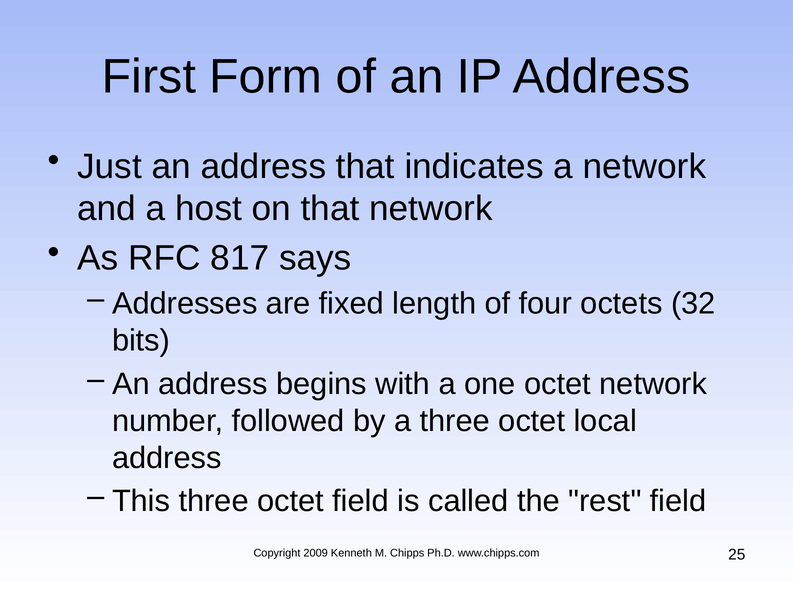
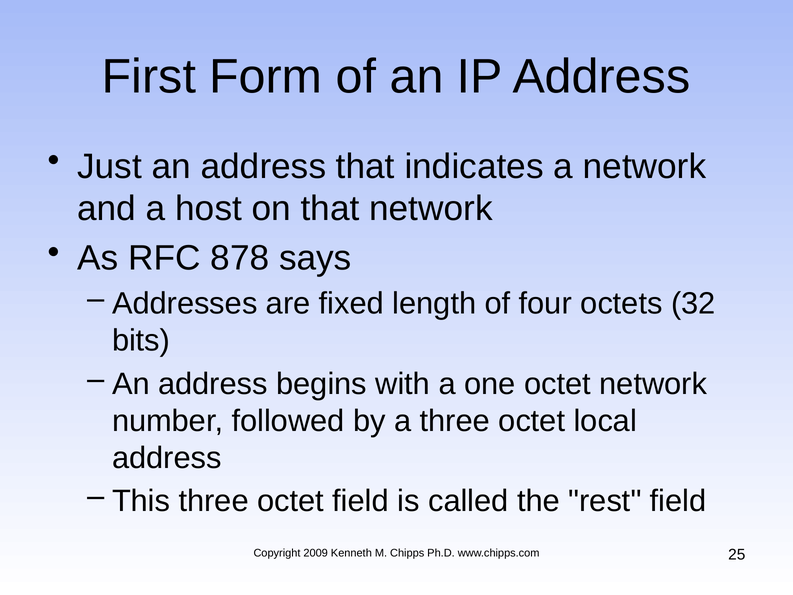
817: 817 -> 878 (240, 258)
